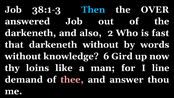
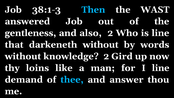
OVER: OVER -> WAST (155, 10)
darkeneth: darkeneth -> gentleness (30, 33)
is fast: fast -> line (160, 33)
knowledge 6: 6 -> 2 (106, 56)
thee colour: pink -> light blue (72, 80)
